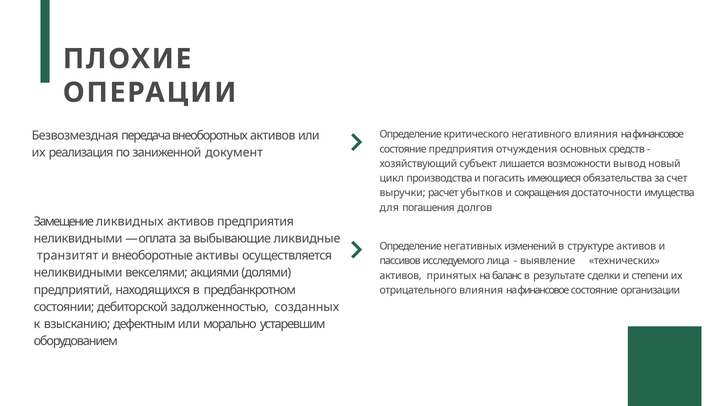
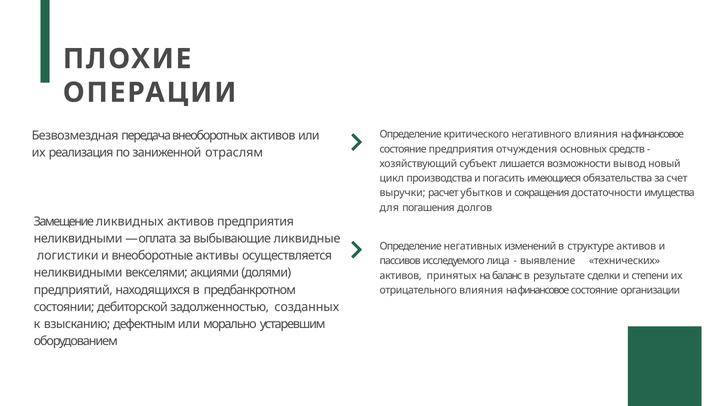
документ: документ -> отраслям (234, 153)
транзитят: транзитят -> логистики (68, 255)
